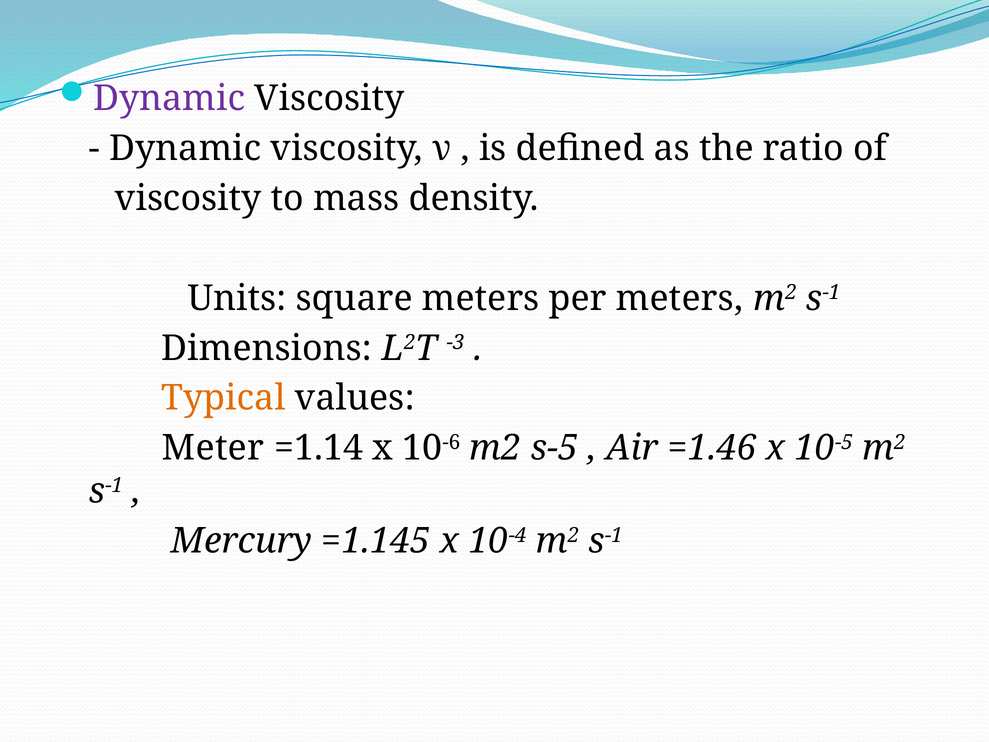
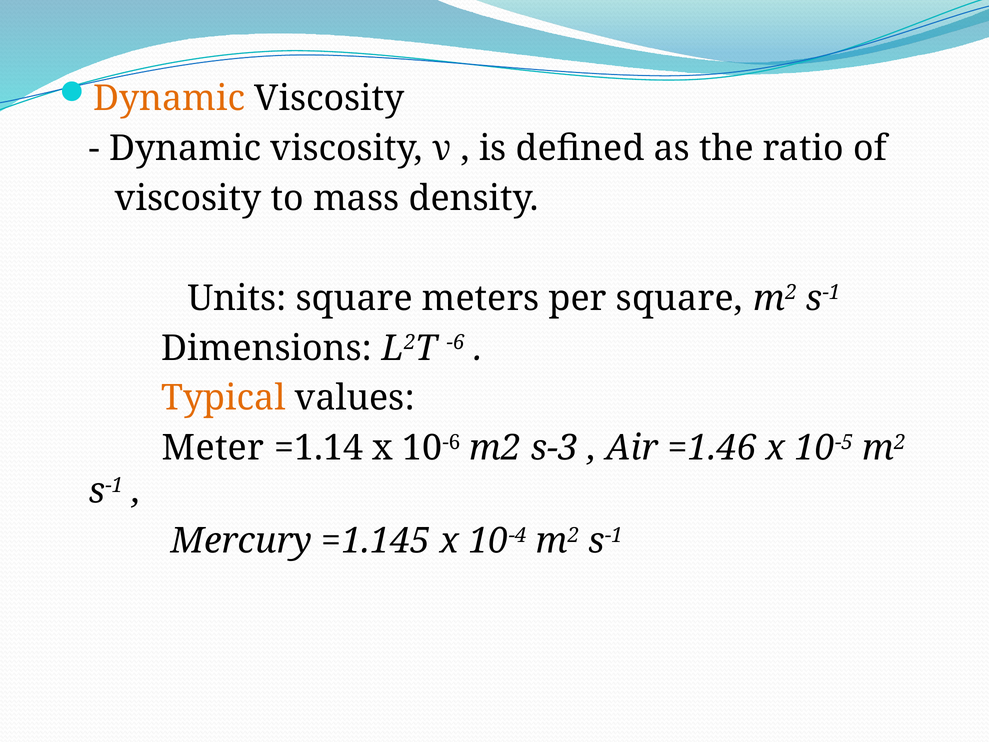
Dynamic colour: purple -> orange (169, 98)
per meters: meters -> square (679, 298)
-3: -3 -> -6 (456, 342)
s-5: s-5 -> s-3 (555, 448)
